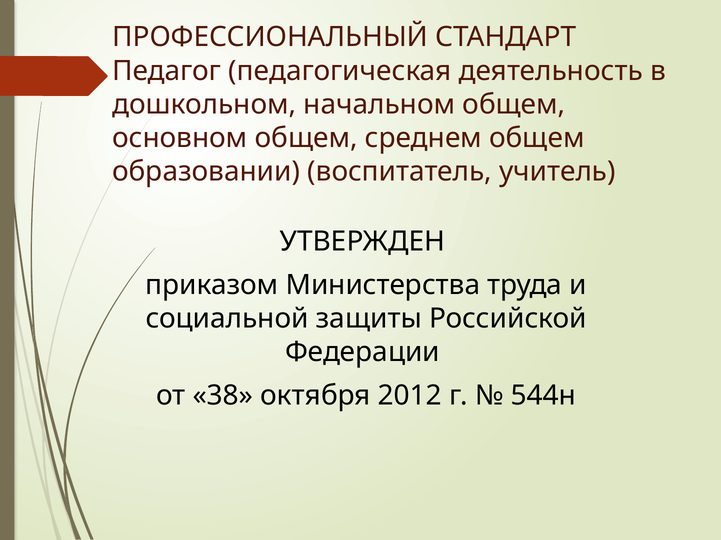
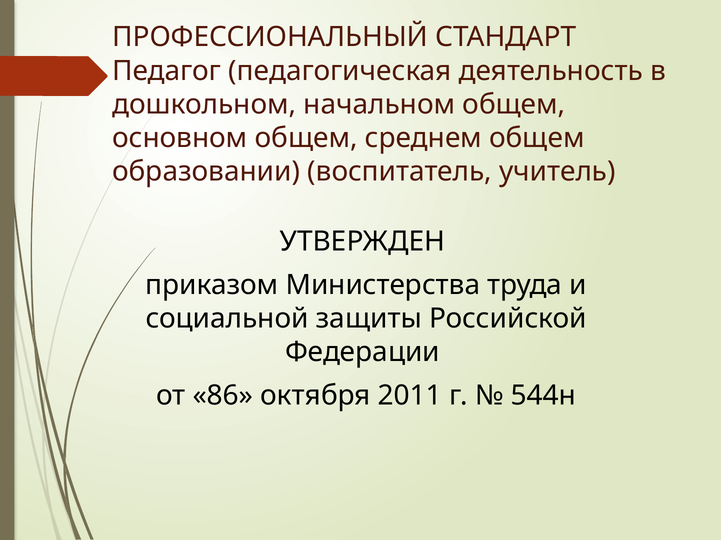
38: 38 -> 86 (223, 396)
2012: 2012 -> 2011 (410, 396)
